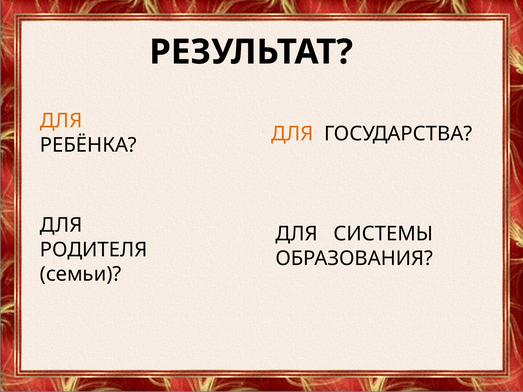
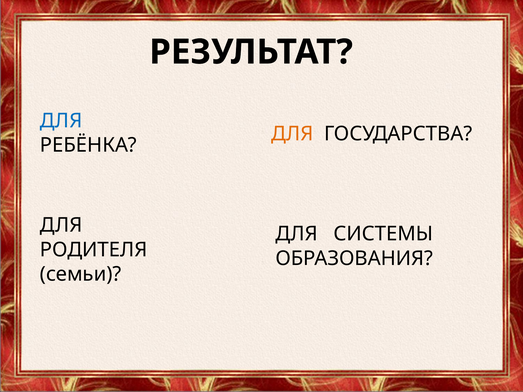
ДЛЯ colour: orange -> blue (61, 121)
